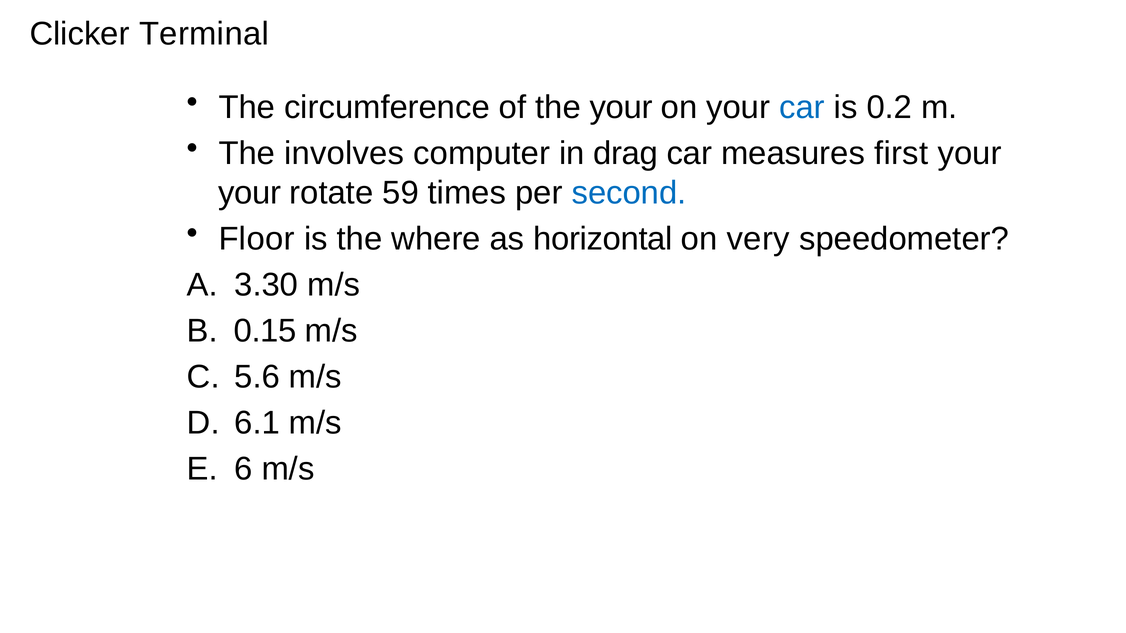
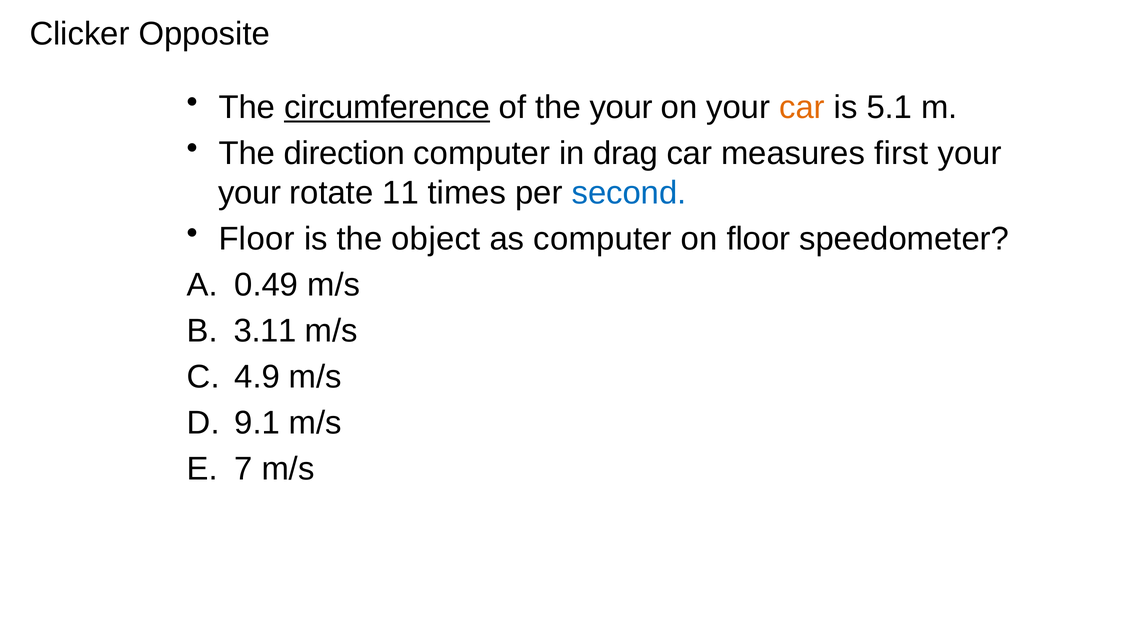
Terminal: Terminal -> Opposite (204, 34)
circumference underline: none -> present (387, 108)
car colour: blue -> orange (802, 108)
0.2: 0.2 -> 5.1 (889, 108)
involves: involves -> direction (344, 154)
59: 59 -> 11 (401, 193)
where: where -> object (436, 239)
as horizontal: horizontal -> computer (603, 239)
on very: very -> floor (758, 239)
3.30: 3.30 -> 0.49 (266, 285)
0.15: 0.15 -> 3.11 (265, 331)
5.6: 5.6 -> 4.9 (257, 377)
6.1: 6.1 -> 9.1 (257, 423)
6: 6 -> 7 (244, 469)
